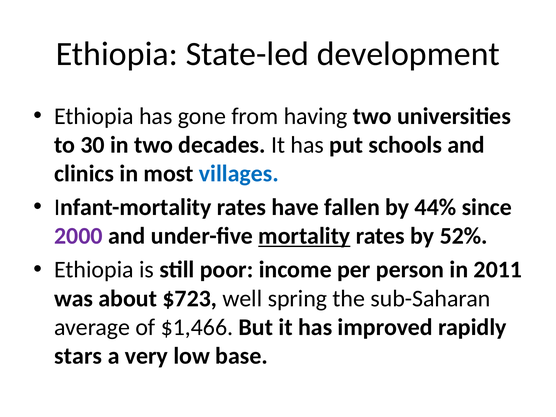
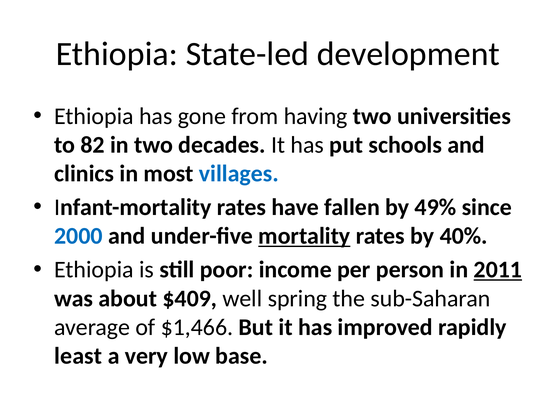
30: 30 -> 82 (93, 145)
44%: 44% -> 49% (436, 207)
2000 colour: purple -> blue (78, 236)
52%: 52% -> 40% (464, 236)
2011 underline: none -> present (498, 270)
$723: $723 -> $409 (190, 298)
stars: stars -> least (78, 356)
